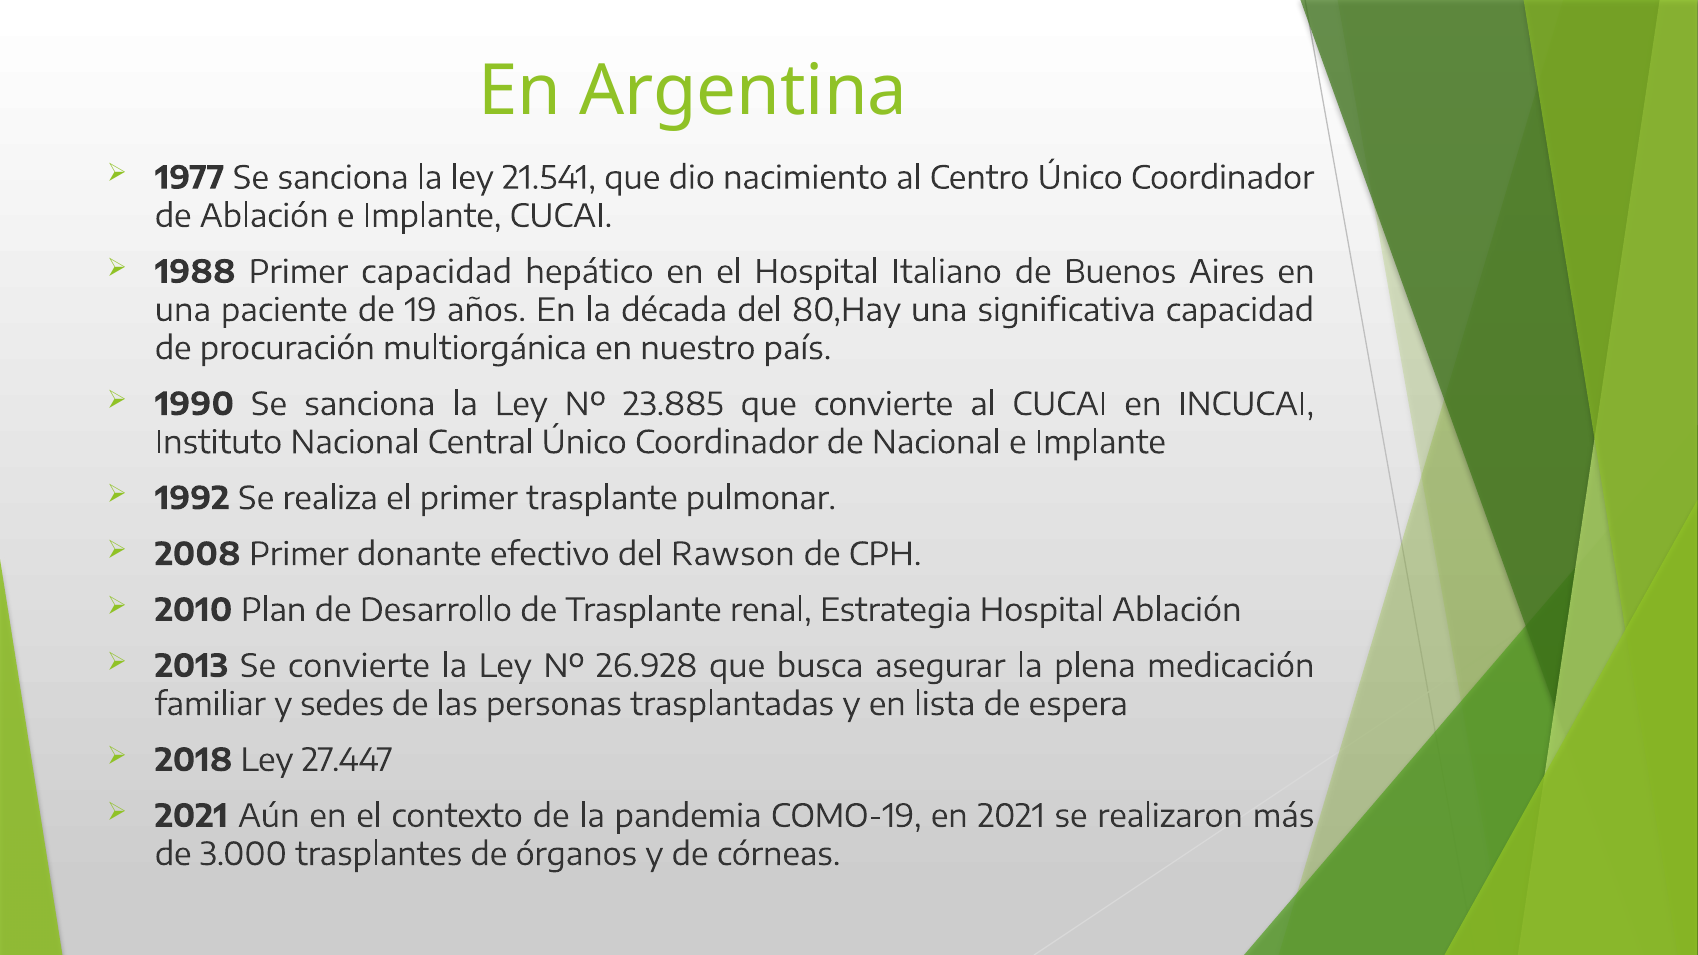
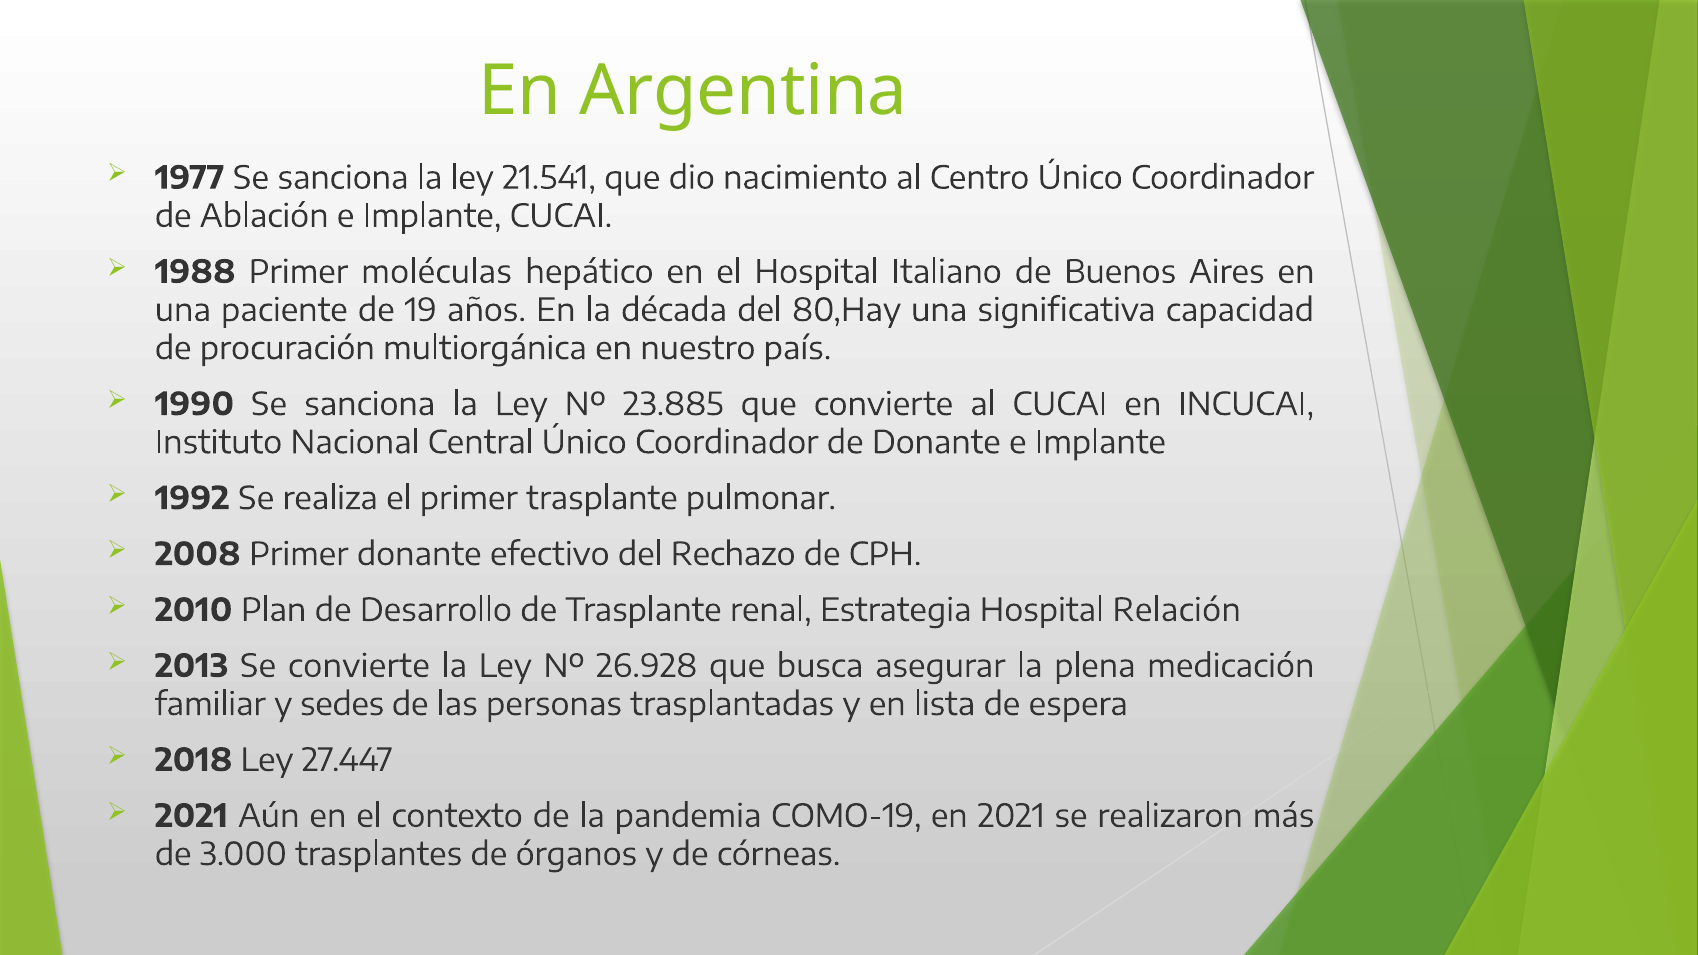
Primer capacidad: capacidad -> moléculas (437, 272)
de Nacional: Nacional -> Donante (936, 443)
Rawson: Rawson -> Rechazo (733, 555)
Hospital Ablación: Ablación -> Relación (1177, 611)
